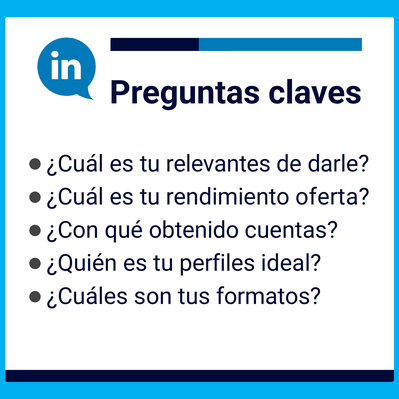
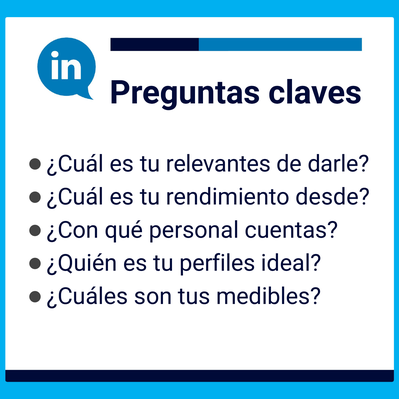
oferta: oferta -> desde (333, 197)
obtenido: obtenido -> personal (194, 230)
formatos: formatos -> medibles (269, 296)
